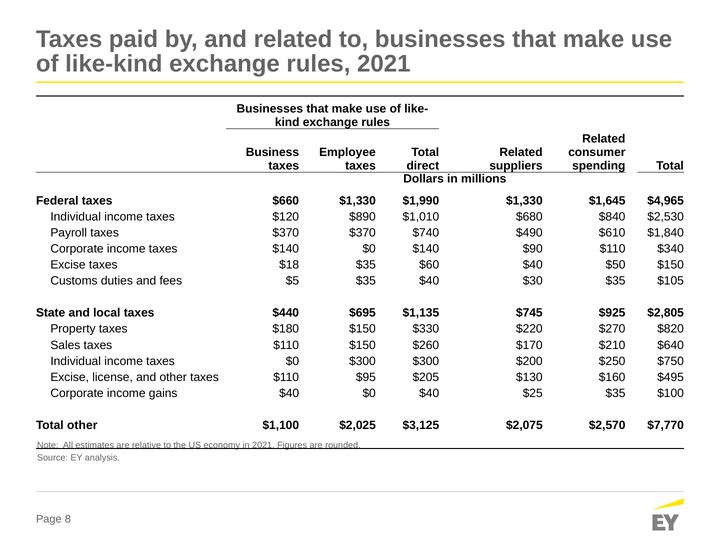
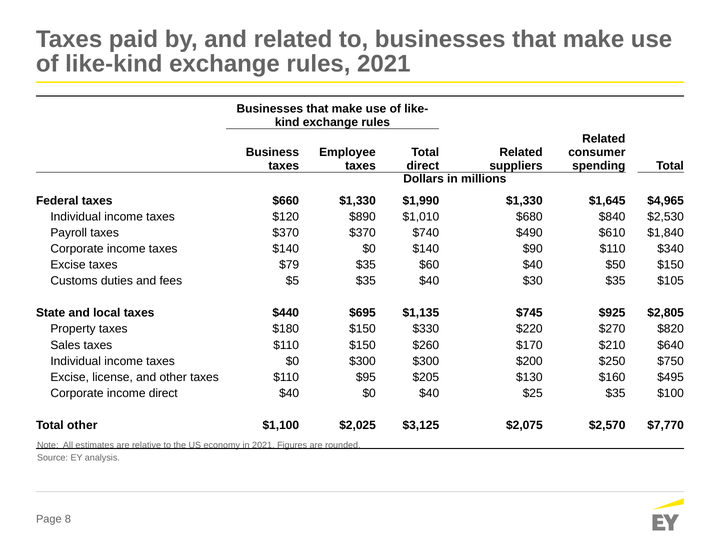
$18: $18 -> $79 (289, 265)
income gains: gains -> direct (163, 393)
